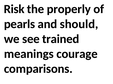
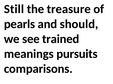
Risk: Risk -> Still (14, 9)
properly: properly -> treasure (69, 9)
courage: courage -> pursuits (77, 54)
